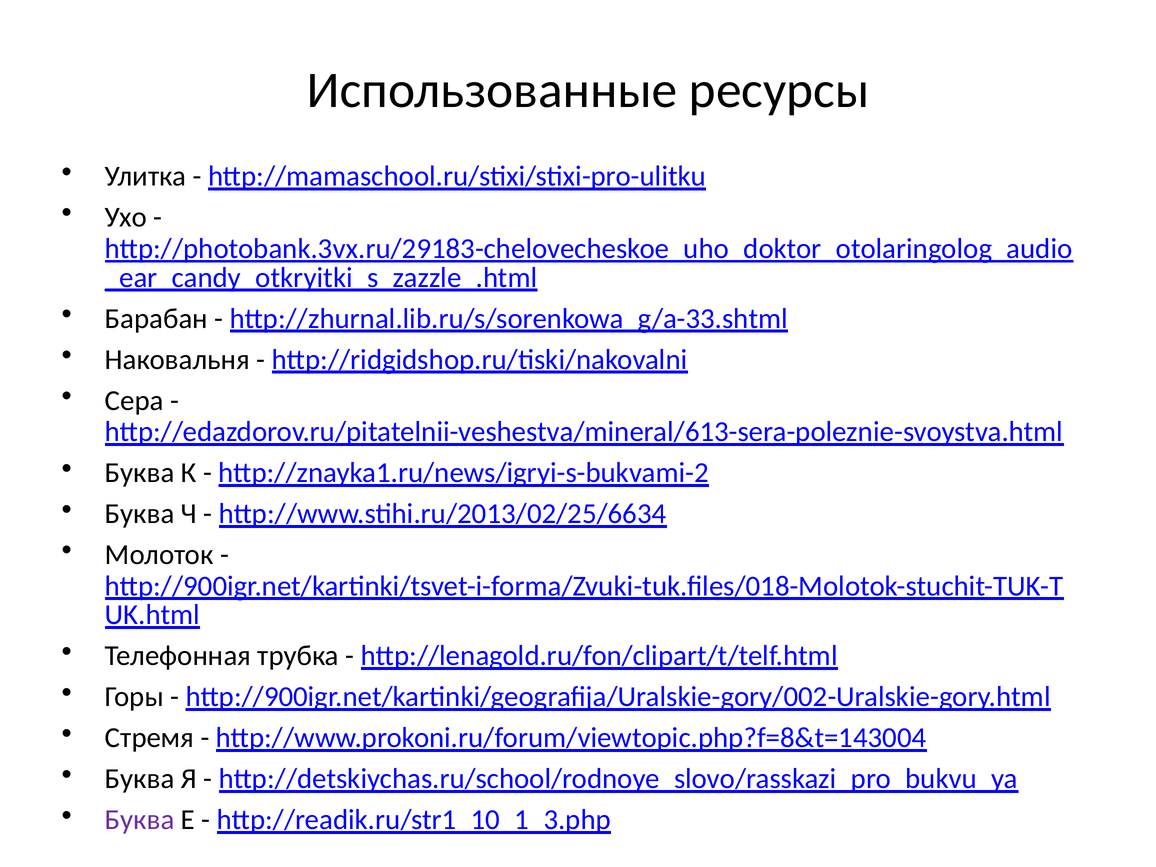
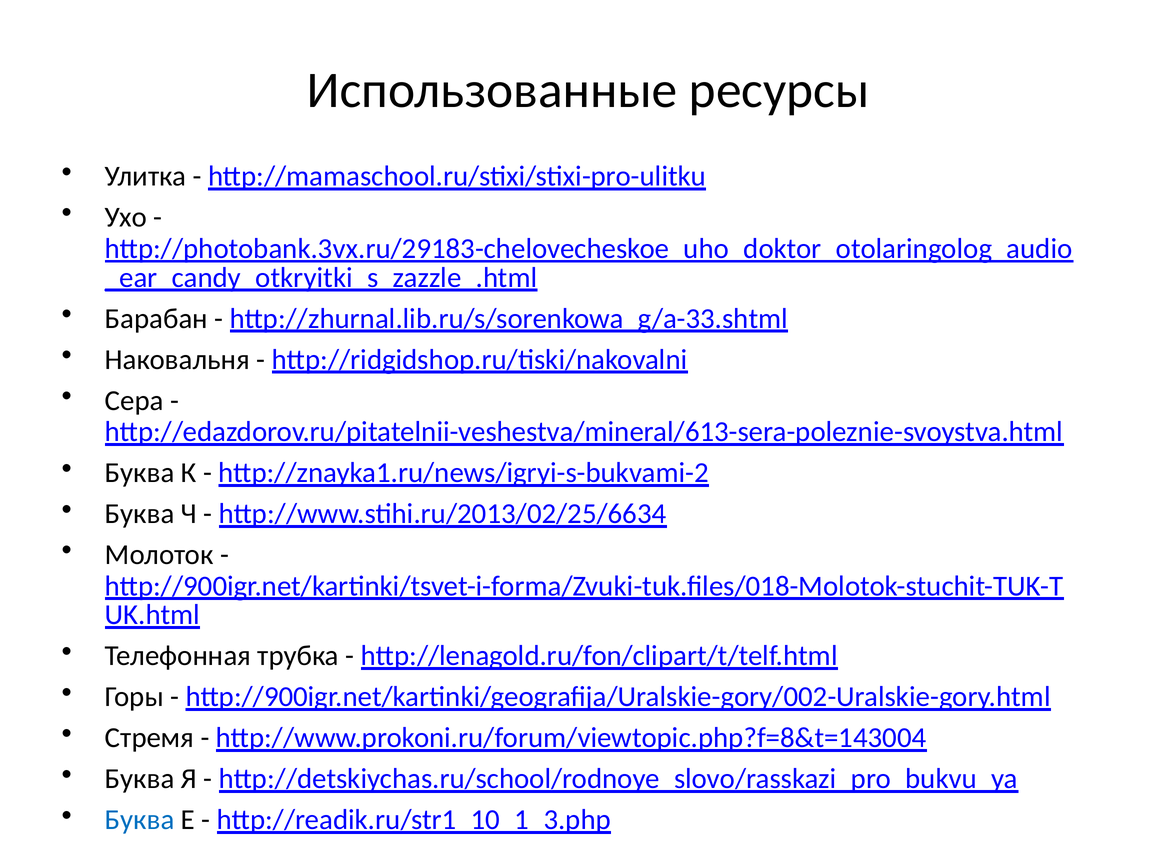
Буква colour: purple -> blue (140, 820)
